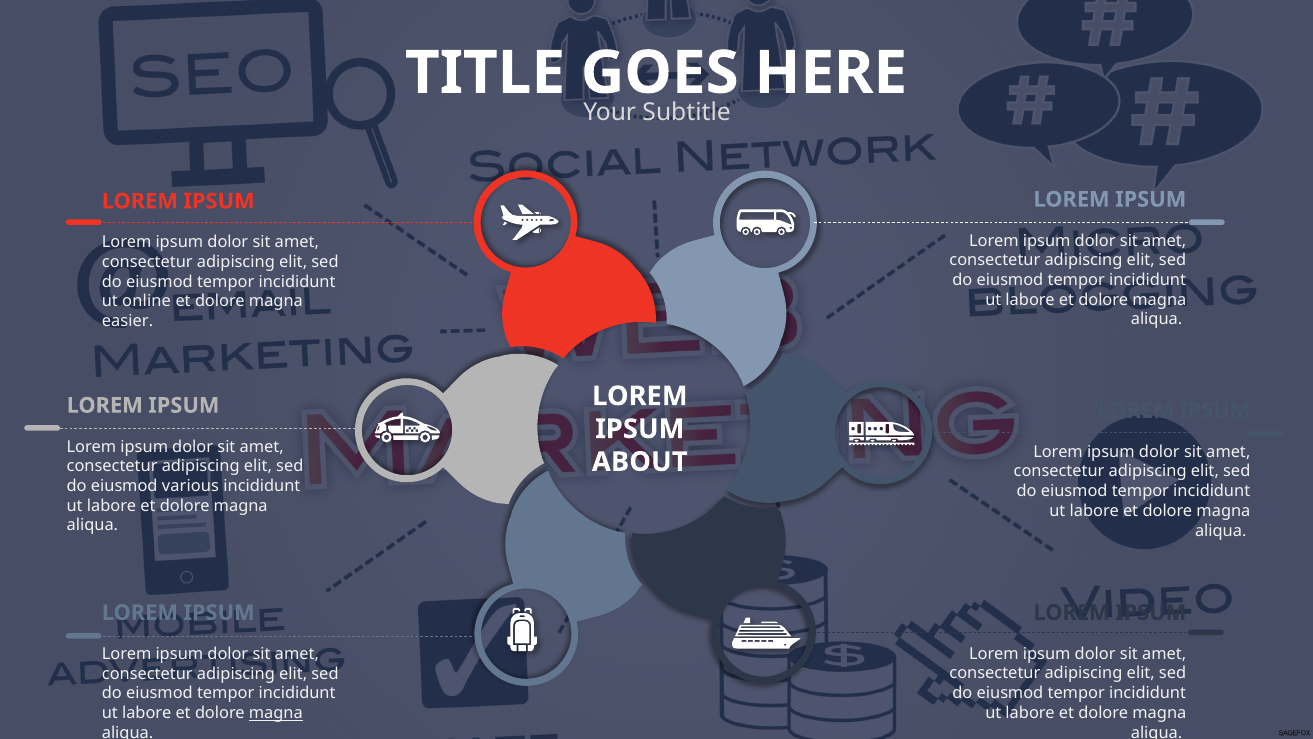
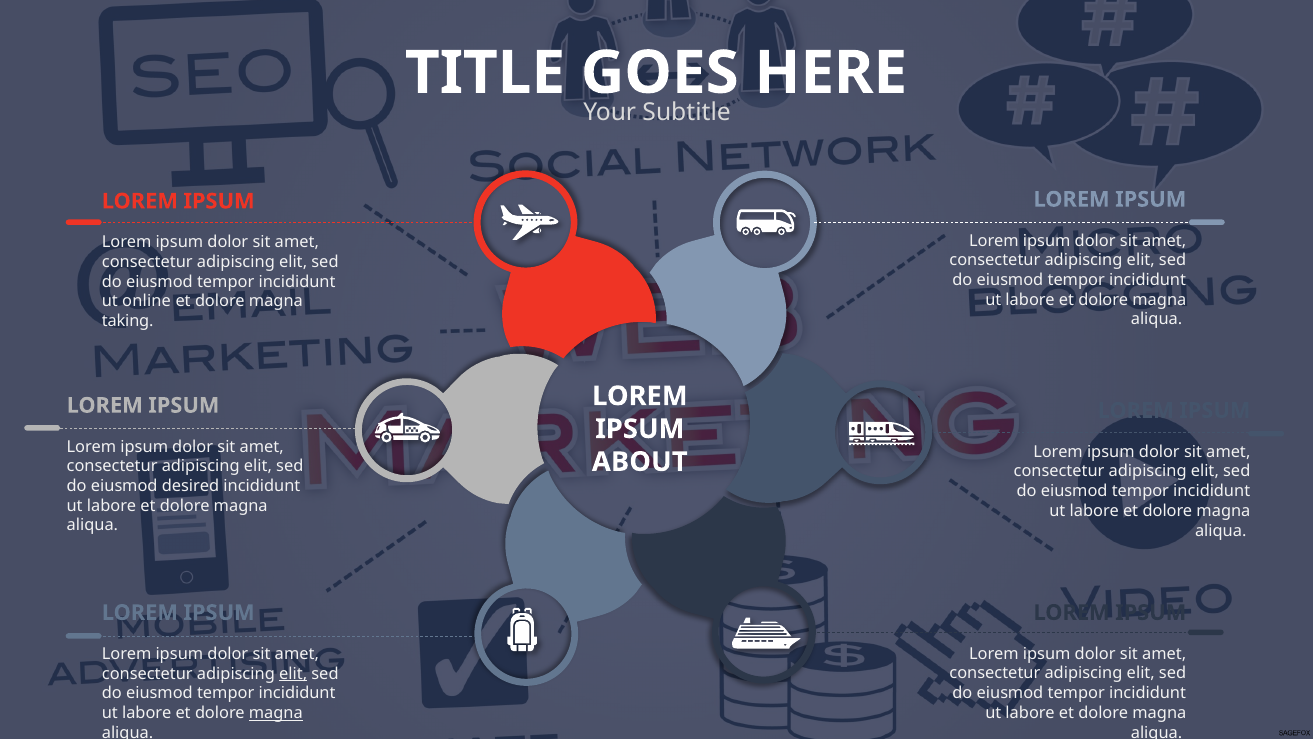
easier: easier -> taking (128, 321)
various: various -> desired (191, 486)
elit underline: none -> present (293, 673)
